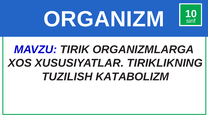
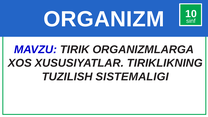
KATABOLIZM: KATABOLIZM -> SISTEMALIGI (132, 77)
